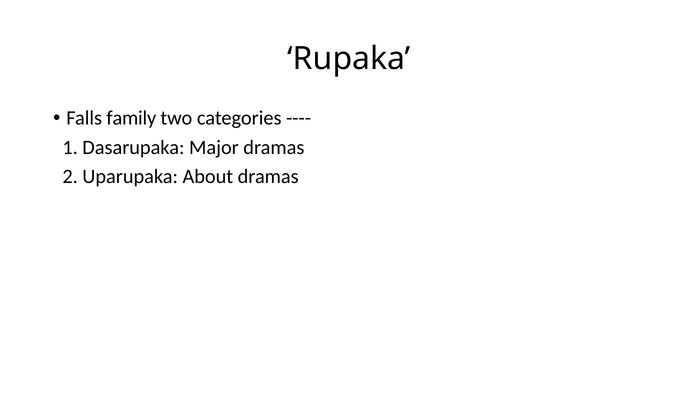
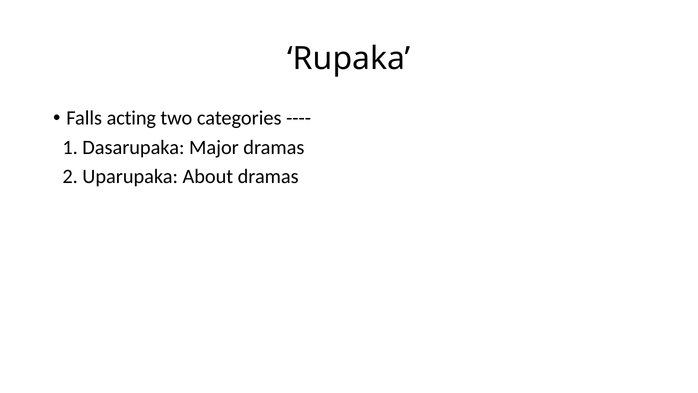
family: family -> acting (131, 118)
